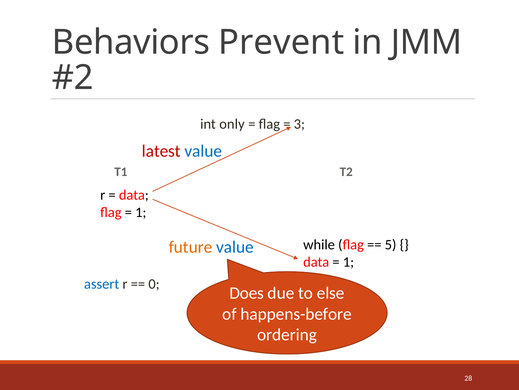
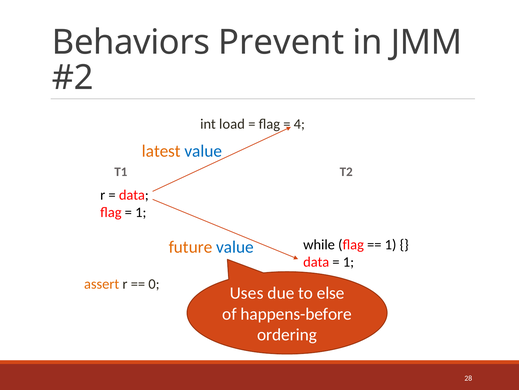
only: only -> load (232, 124)
3: 3 -> 4 (299, 124)
latest colour: red -> orange (161, 151)
5: 5 -> 1 (391, 244)
assert colour: blue -> orange (102, 283)
Does: Does -> Uses (247, 293)
